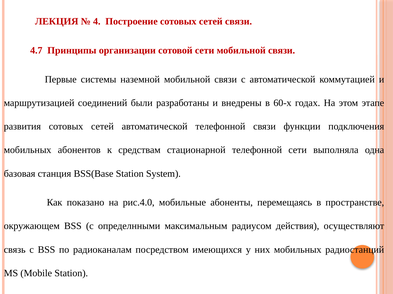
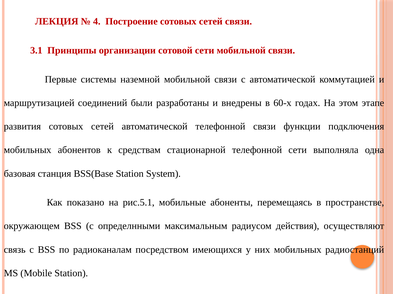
4.7: 4.7 -> 3.1 (36, 51)
рис.4.0: рис.4.0 -> рис.5.1 (139, 203)
